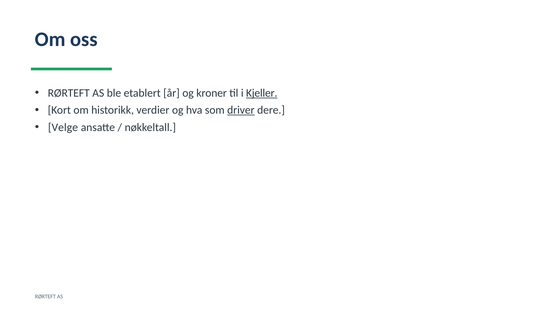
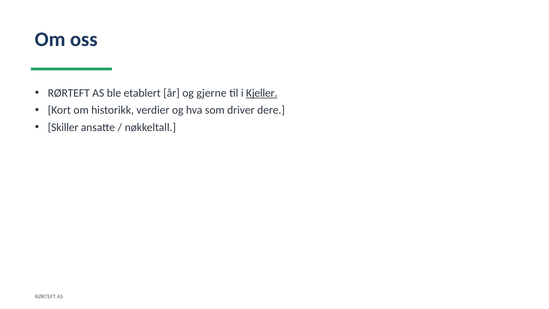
kroner: kroner -> gjerne (212, 93)
driver underline: present -> none (241, 110)
Velge: Velge -> Skiller (63, 127)
